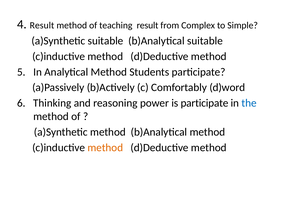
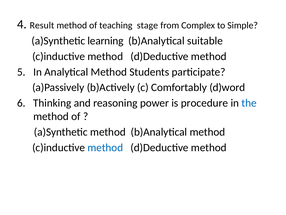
teaching result: result -> stage (147, 25)
a)Synthetic suitable: suitable -> learning (106, 41)
is participate: participate -> procedure (204, 103)
method colour: orange -> blue (105, 147)
